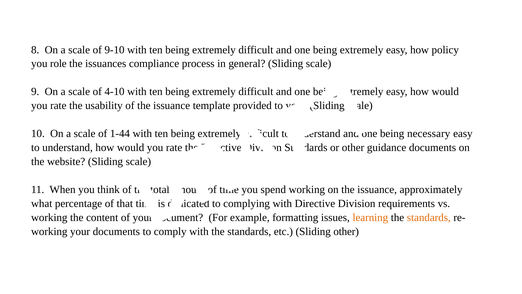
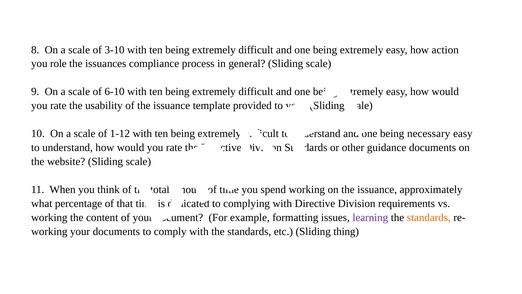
9-10: 9-10 -> 3-10 (115, 50)
policy: policy -> action (445, 50)
4-10: 4-10 -> 6-10 (115, 92)
1-44: 1-44 -> 1-12 (120, 133)
learning colour: orange -> purple (370, 217)
Sliding other: other -> thing (346, 231)
